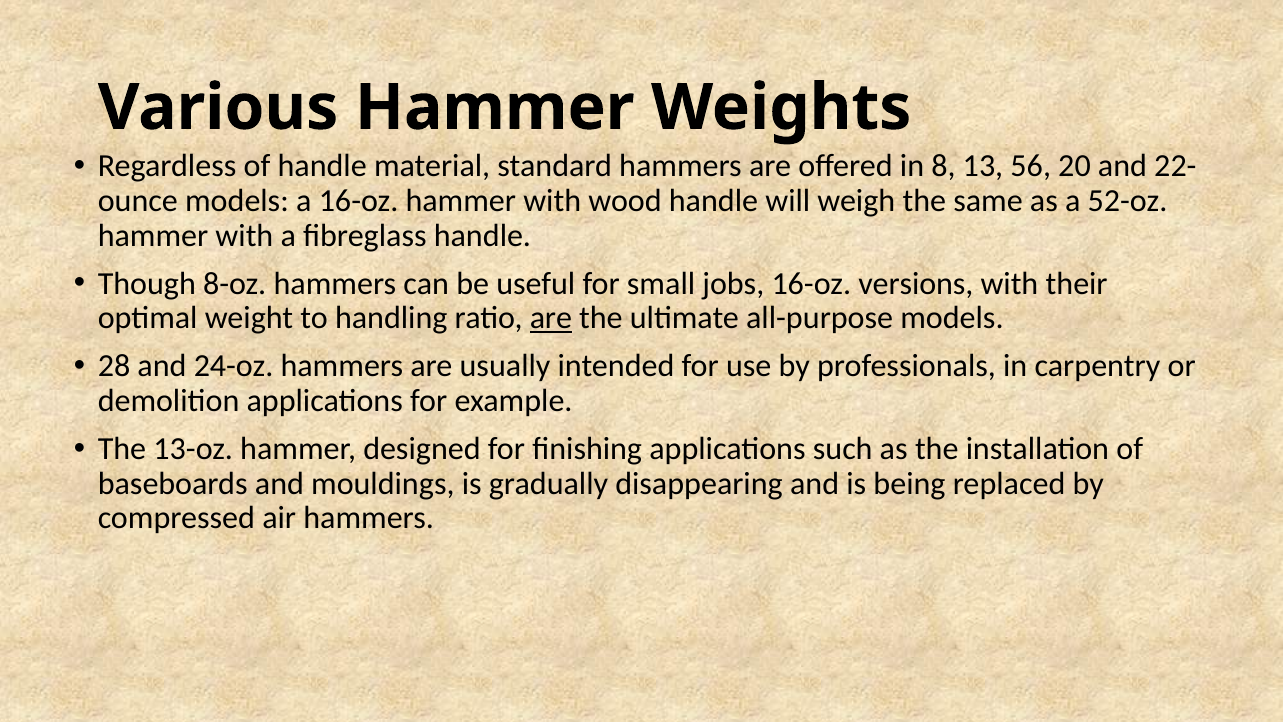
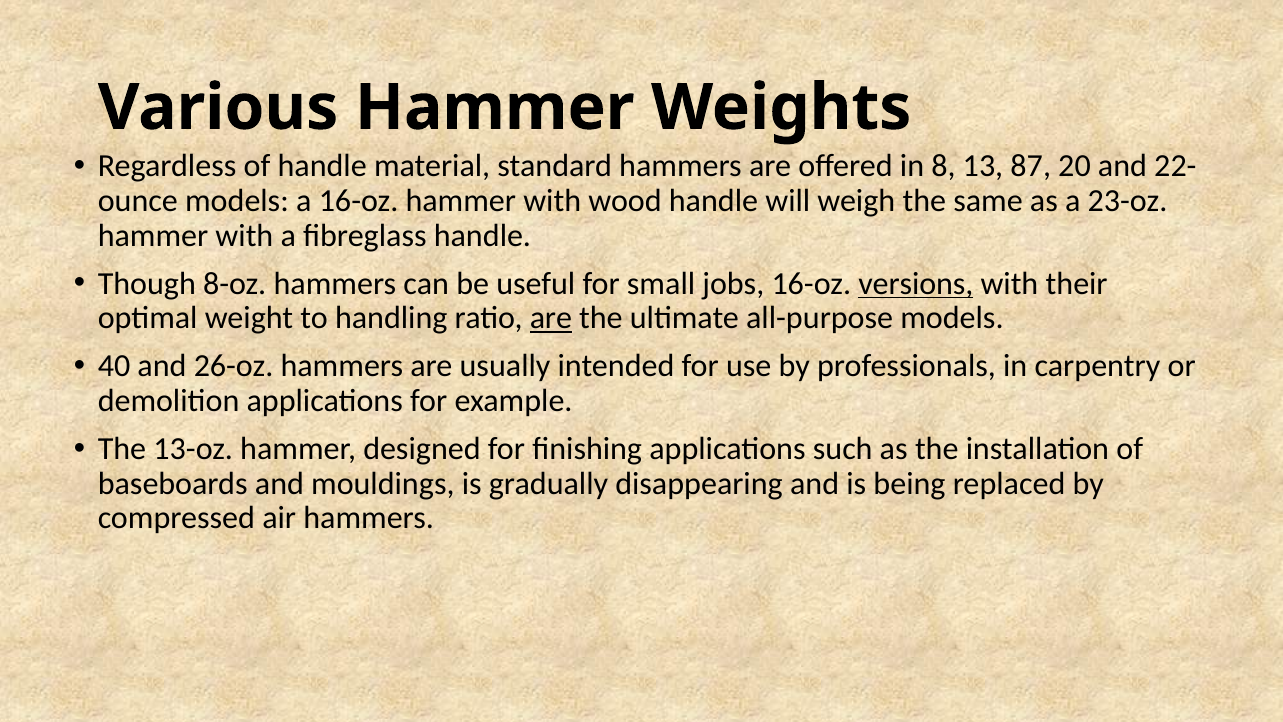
56: 56 -> 87 (1031, 166)
52-oz: 52-oz -> 23-oz (1128, 201)
versions underline: none -> present (916, 284)
28: 28 -> 40 (114, 366)
24-oz: 24-oz -> 26-oz (234, 366)
